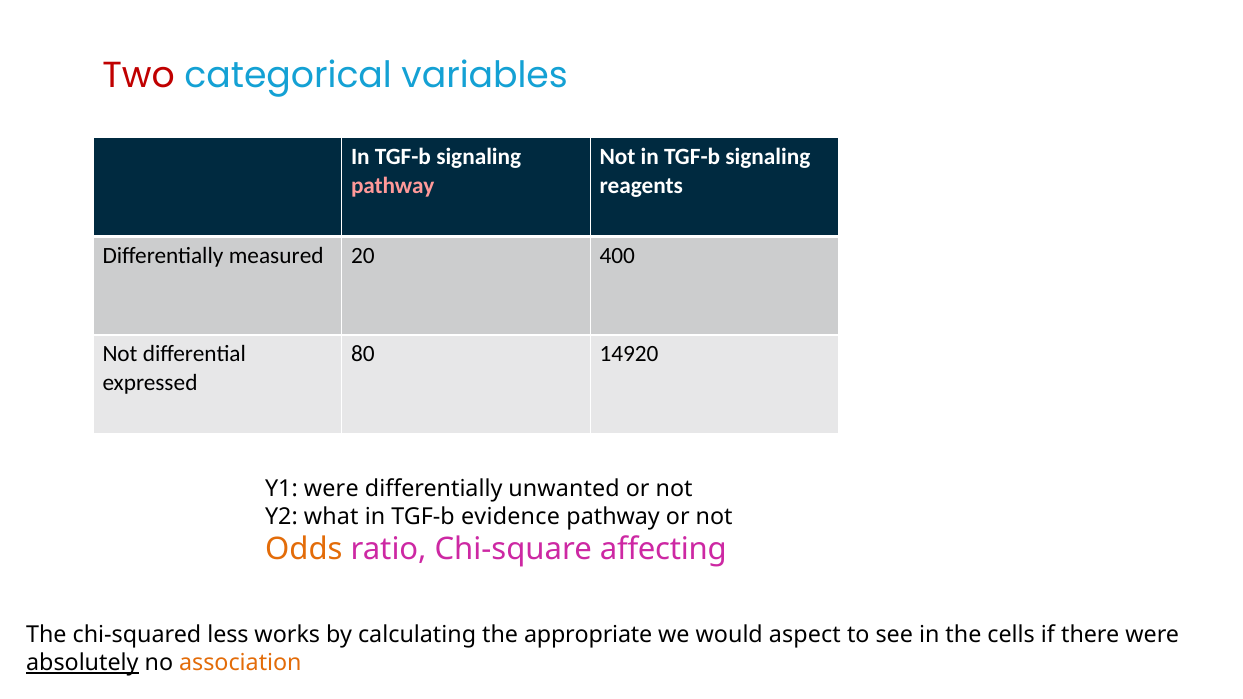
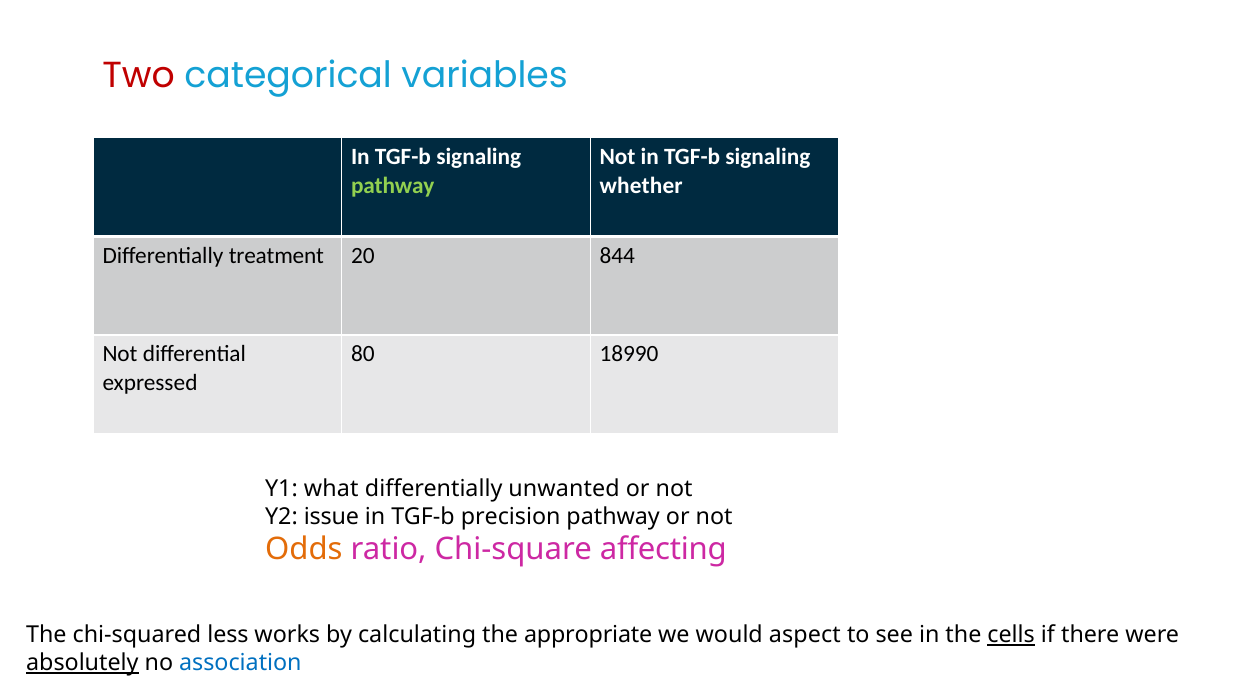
pathway colour: pink -> light green (393, 185)
reagents: reagents -> whether (641, 185)
measured: measured -> treatment (276, 256)
400: 400 -> 844 (617, 256)
14920: 14920 -> 18990 (629, 354)
Y1 were: were -> what (331, 489)
what: what -> issue (331, 517)
evidence: evidence -> precision (511, 517)
cells underline: none -> present (1011, 635)
association colour: orange -> blue (240, 663)
